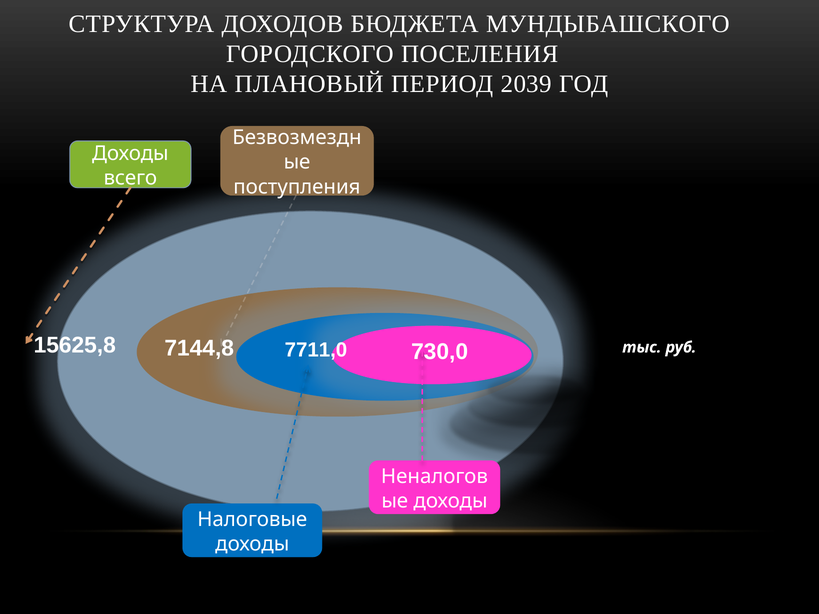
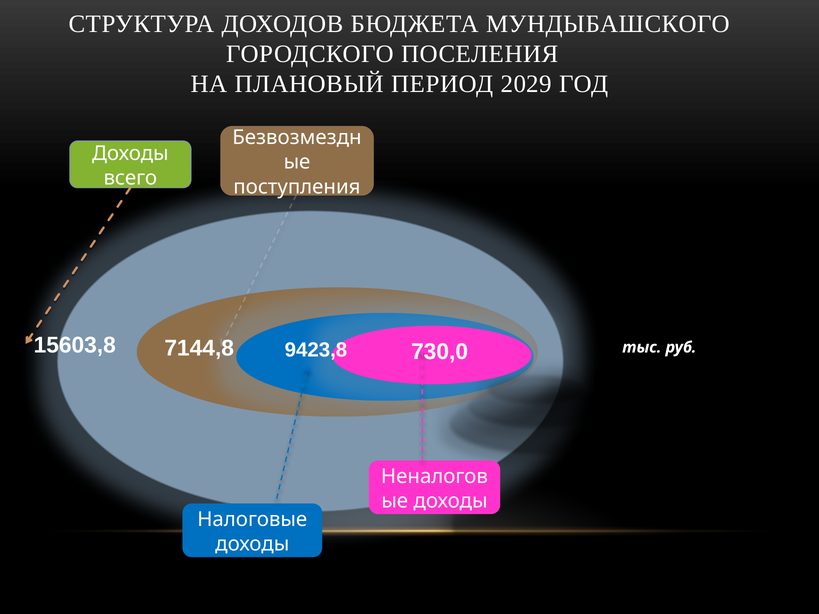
2039: 2039 -> 2029 (526, 84)
15625,8: 15625,8 -> 15603,8 (75, 346)
7711,0: 7711,0 -> 9423,8 (316, 350)
